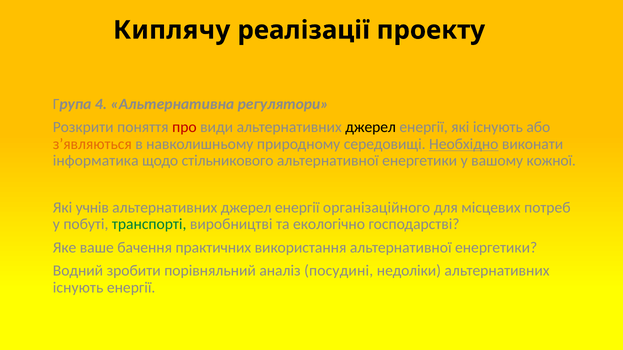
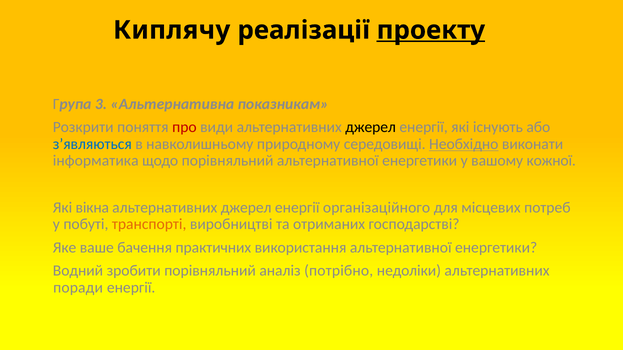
проекту underline: none -> present (431, 30)
4: 4 -> 3 (101, 104)
регулятори: регулятори -> показникам (283, 104)
з’являються colour: orange -> blue (92, 144)
щодо стільникового: стільникового -> порівняльний (228, 161)
учнів: учнів -> вікна (92, 208)
транспорті colour: green -> orange (149, 224)
екологічно: екологічно -> отриманих (329, 224)
посудині: посудині -> потрібно (339, 271)
існують: існують -> поради (78, 288)
